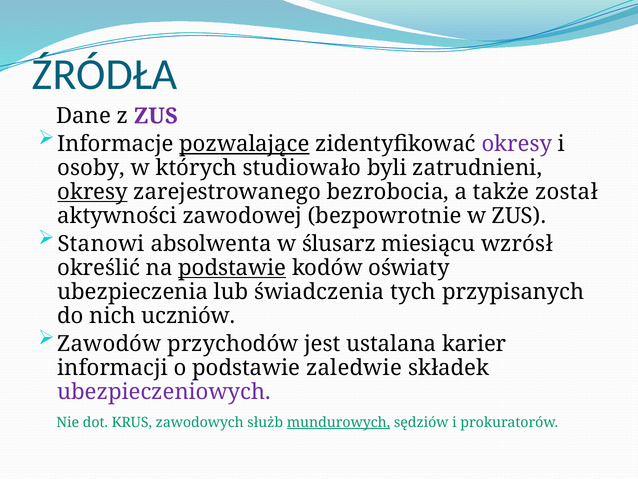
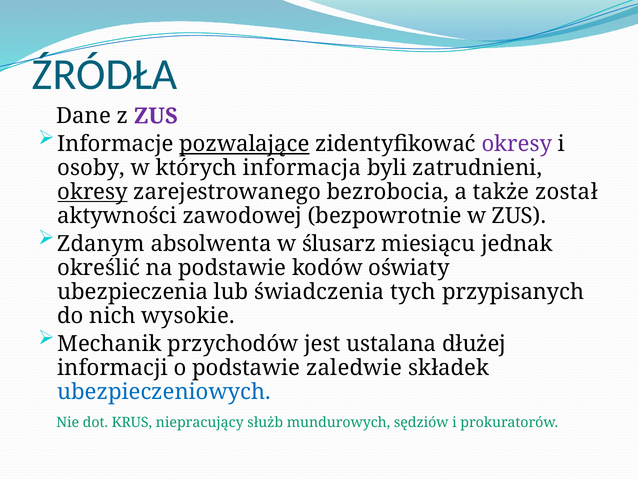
studiowało: studiowało -> informacja (302, 168)
Stanowi: Stanowi -> Zdanym (101, 244)
wzrósł: wzrósł -> jednak (517, 244)
podstawie underline: present -> none (232, 268)
uczniów: uczniów -> wysokie (188, 315)
Zawodów: Zawodów -> Mechanik (110, 343)
karier: karier -> dłużej (474, 343)
ubezpieczeniowych colour: purple -> blue (164, 391)
zawodowych: zawodowych -> niepracujący (200, 422)
mundurowych underline: present -> none (339, 422)
